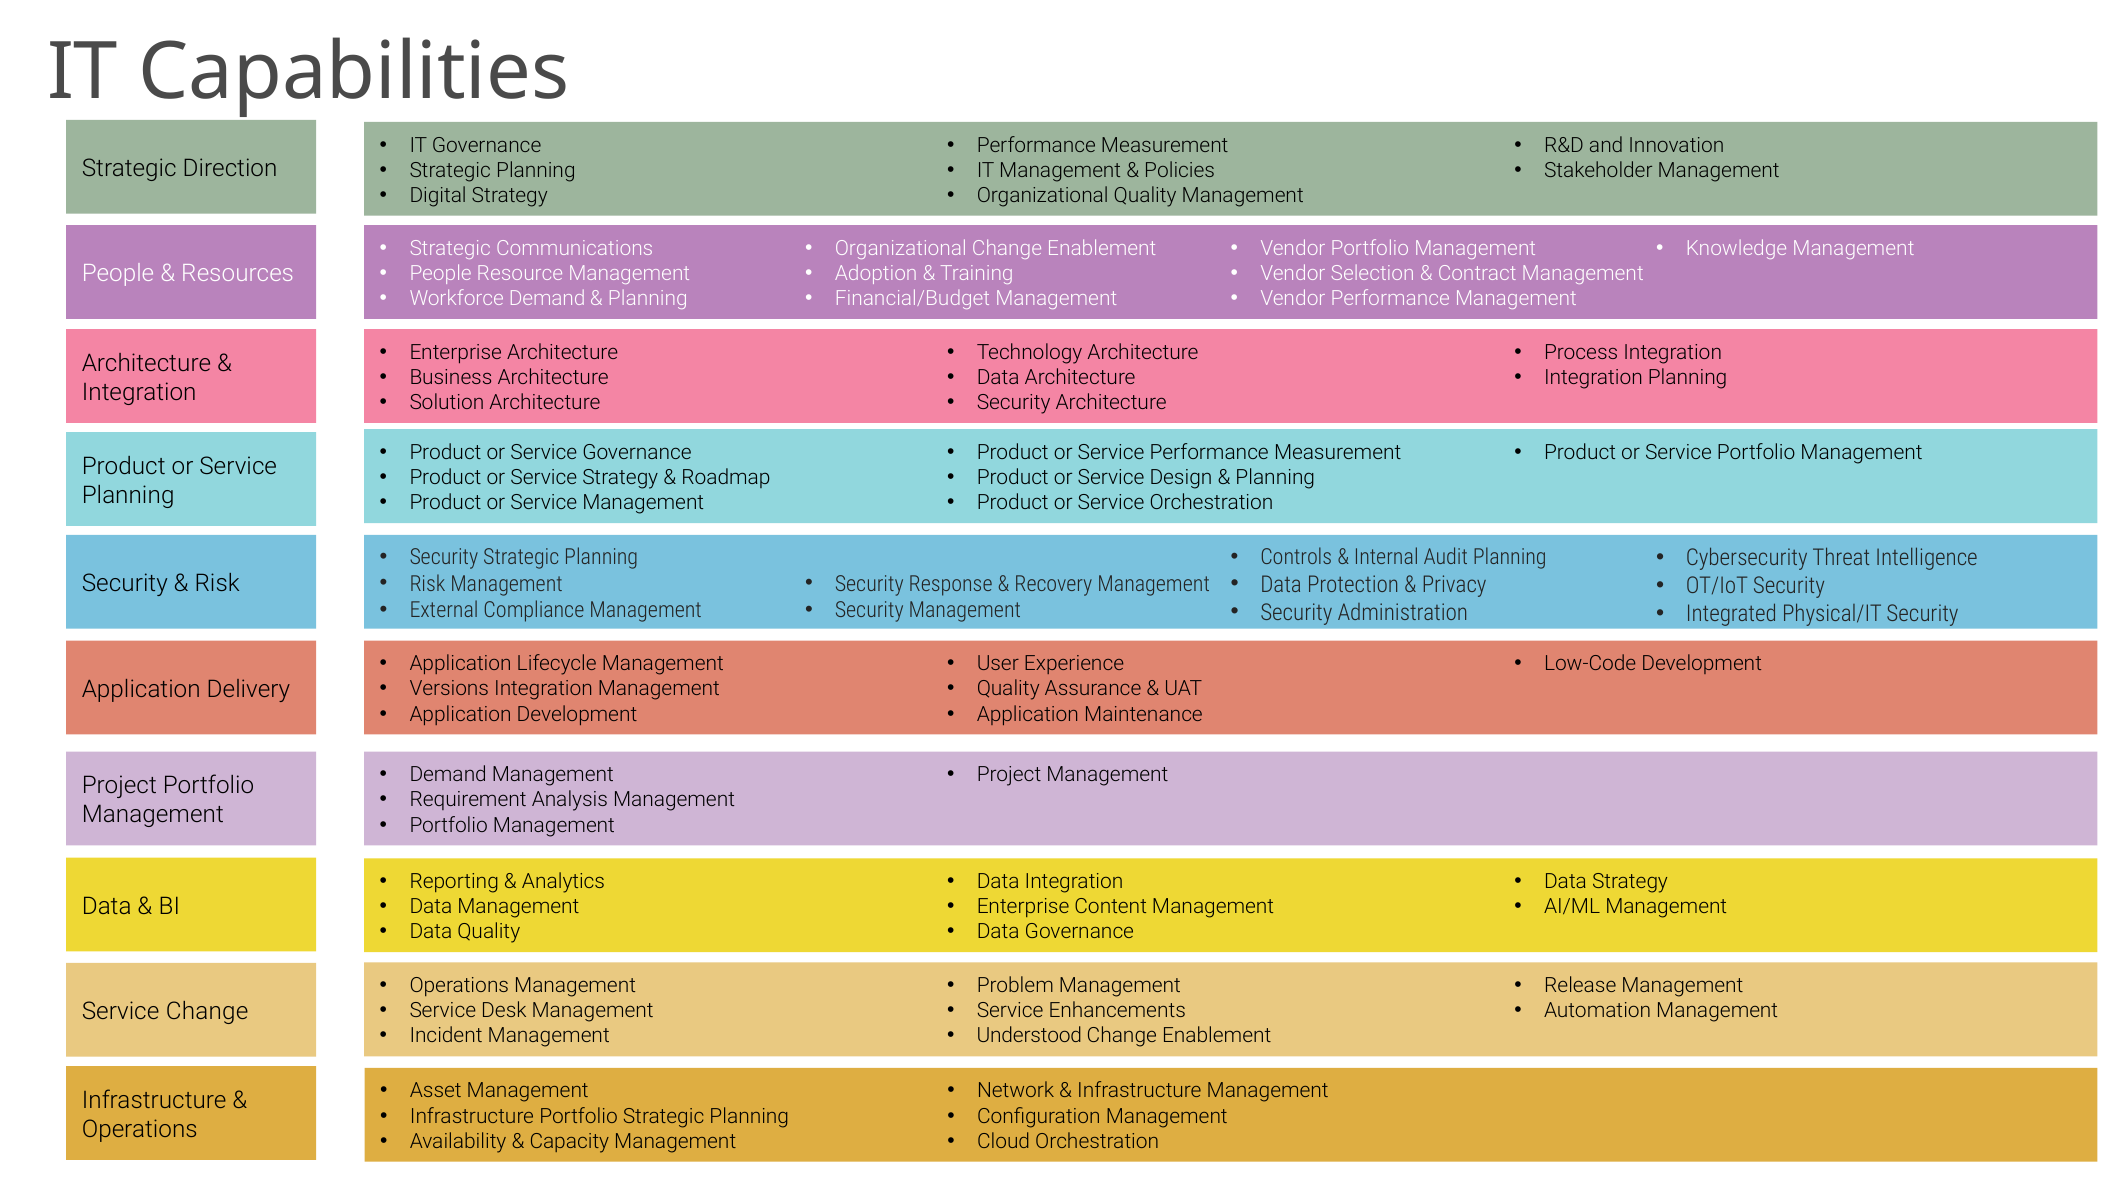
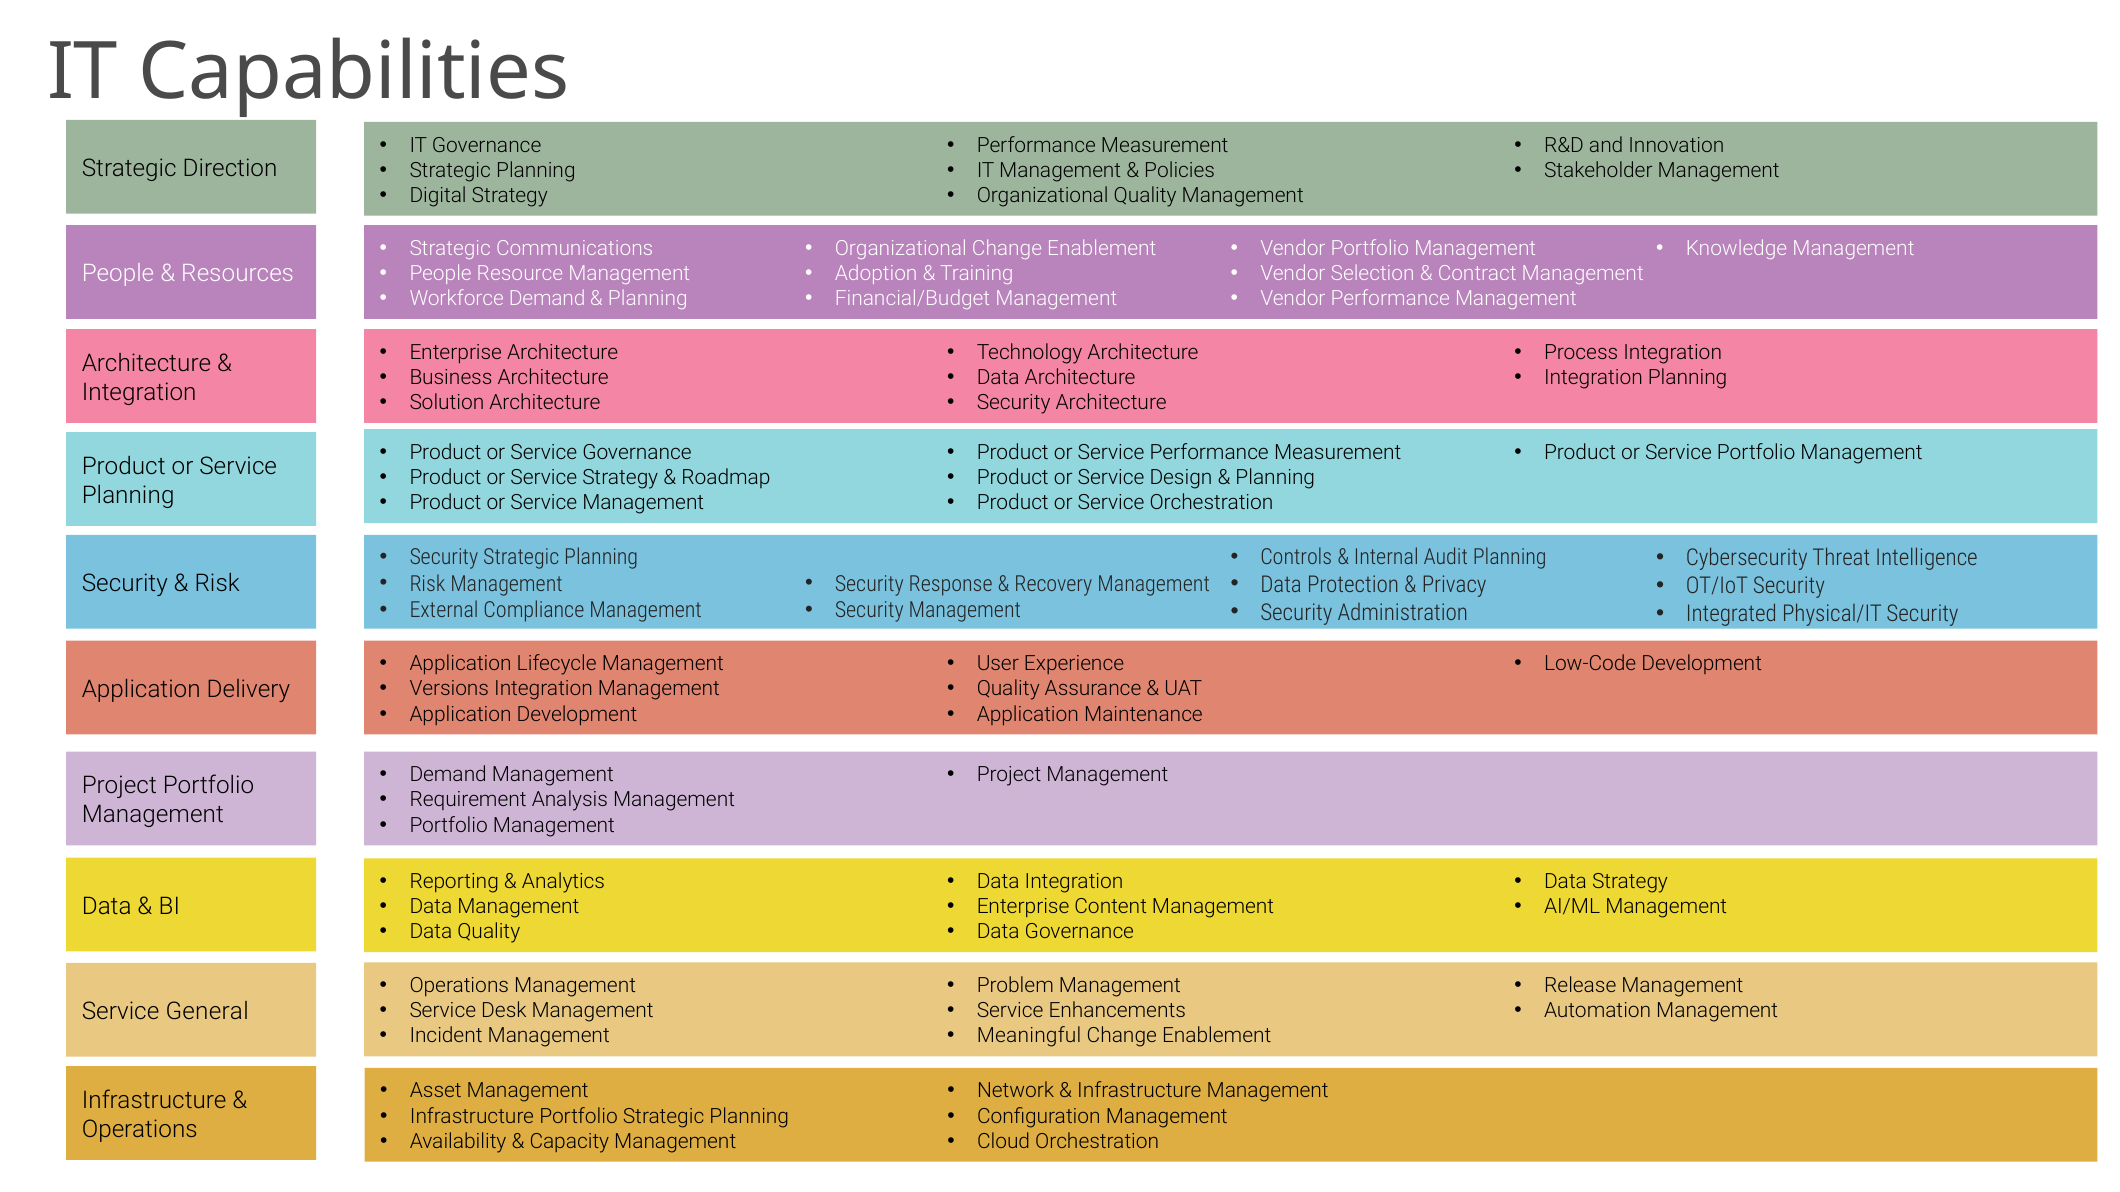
Service Change: Change -> General (207, 1012)
Understood: Understood -> Meaningful (1029, 1036)
